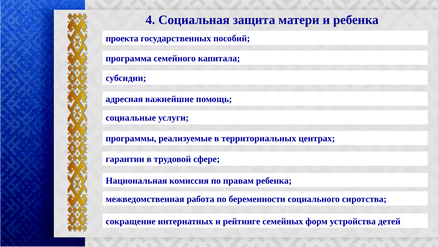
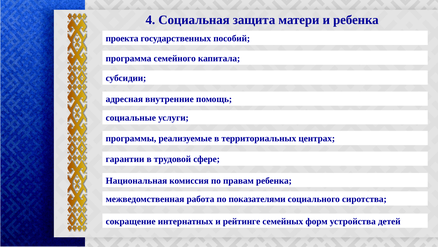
важнейшие: важнейшие -> внутренние (169, 99)
беременности: беременности -> показателями (257, 199)
